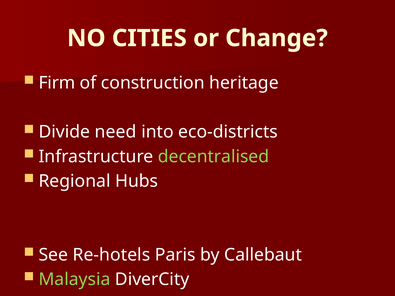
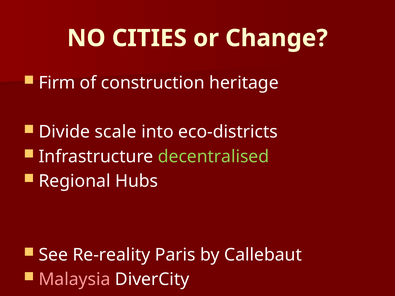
need: need -> scale (116, 132)
Re-hotels: Re-hotels -> Re-reality (111, 255)
Malaysia colour: light green -> pink (74, 280)
